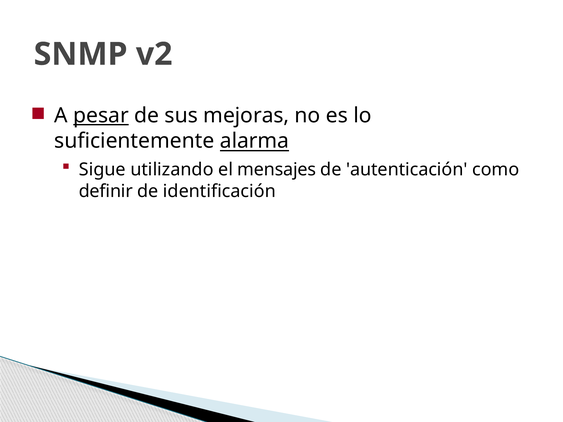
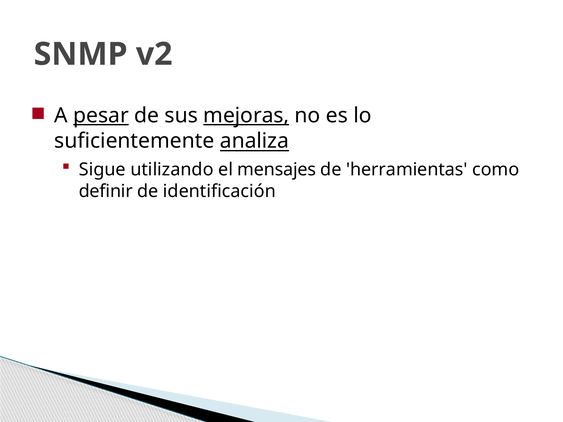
mejoras underline: none -> present (246, 116)
alarma: alarma -> analiza (254, 141)
autenticación: autenticación -> herramientas (407, 170)
